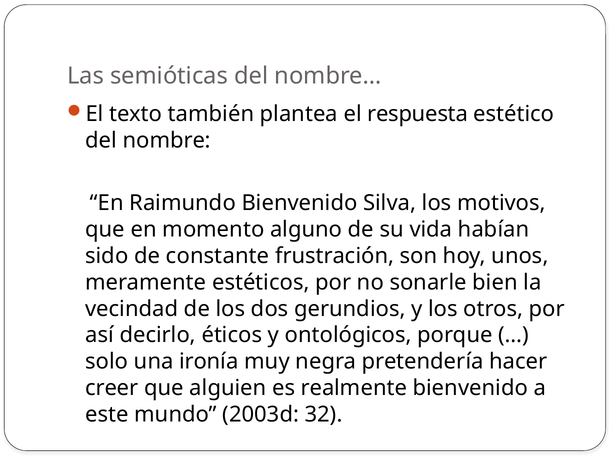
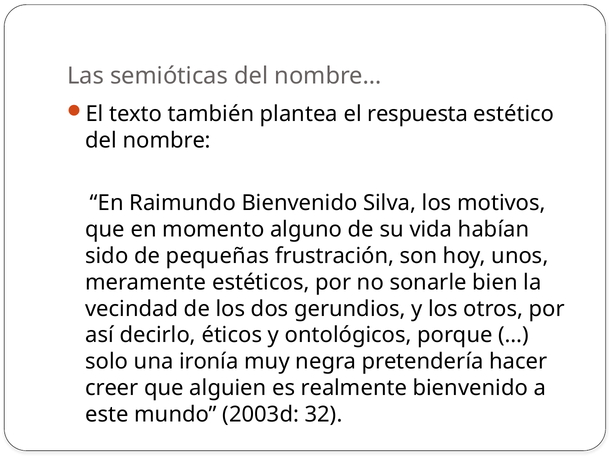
constante: constante -> pequeñas (218, 256)
